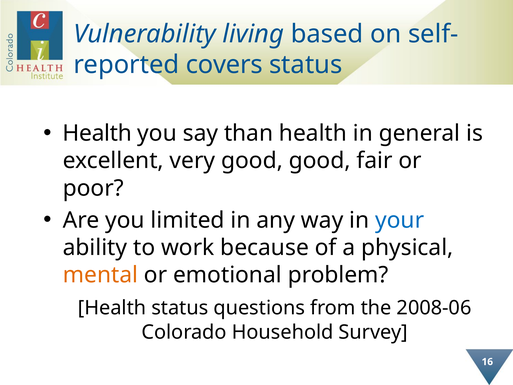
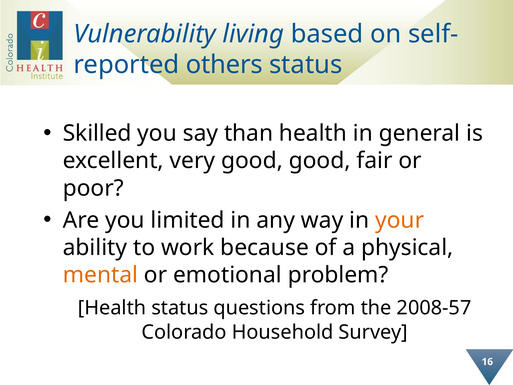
covers: covers -> others (224, 65)
Health: Health -> Skilled (97, 133)
your colour: blue -> orange (400, 220)
2008-06: 2008-06 -> 2008-57 (434, 308)
